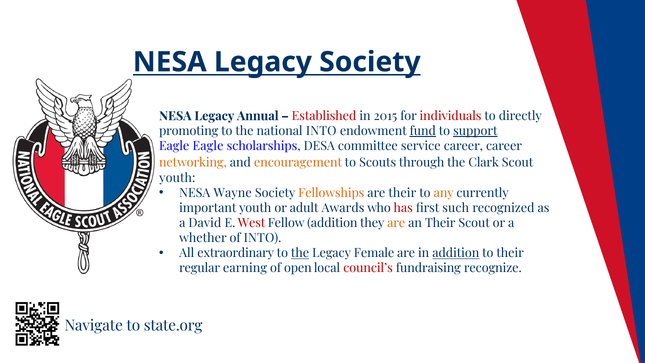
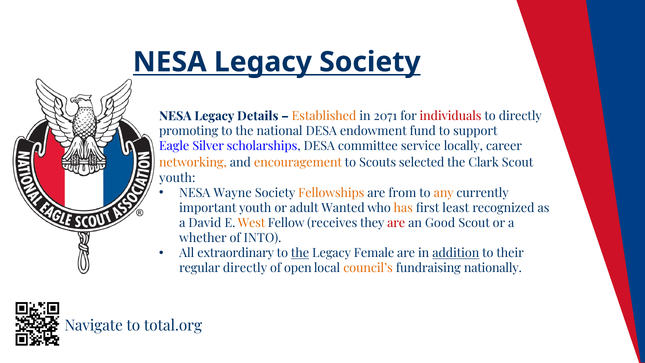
Annual: Annual -> Details (258, 116)
Established colour: red -> orange (324, 116)
2015: 2015 -> 2071 (385, 116)
national INTO: INTO -> DESA (321, 131)
fund underline: present -> none (423, 131)
support underline: present -> none (475, 131)
Eagle Eagle: Eagle -> Silver (208, 146)
service career: career -> locally (463, 146)
through: through -> selected (422, 163)
are their: their -> from (402, 193)
Awards: Awards -> Wanted (343, 208)
has colour: red -> orange (403, 208)
such: such -> least (456, 208)
West colour: red -> orange (252, 223)
Fellow addition: addition -> receives (332, 223)
are colour: orange -> red (396, 223)
an Their: Their -> Good (440, 223)
regular earning: earning -> directly (245, 268)
council’s colour: red -> orange (368, 268)
recognize: recognize -> nationally (493, 268)
state.org: state.org -> total.org (173, 326)
